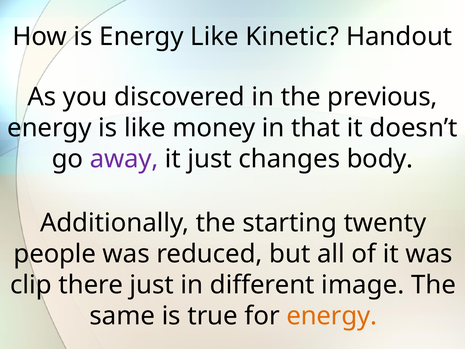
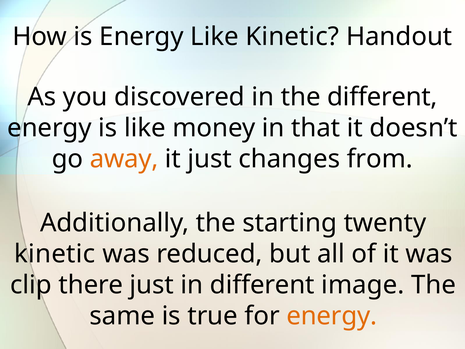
the previous: previous -> different (382, 97)
away colour: purple -> orange (124, 159)
body: body -> from (380, 159)
people: people -> kinetic (55, 254)
